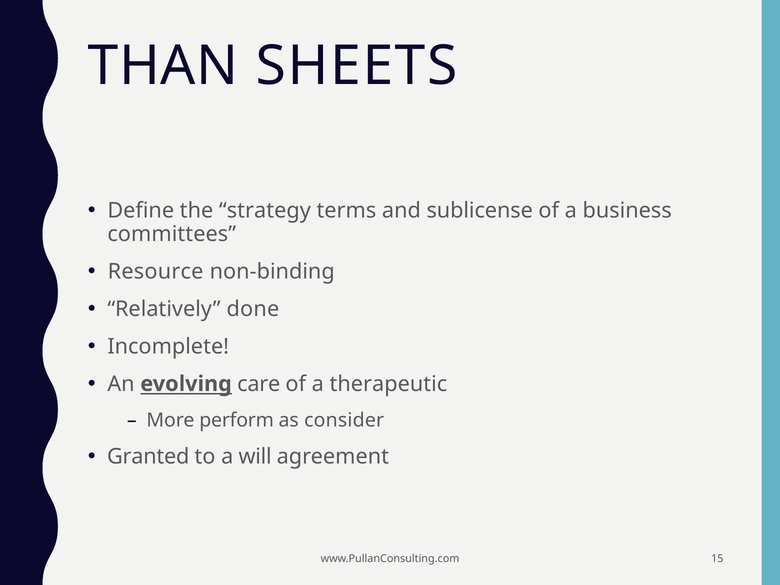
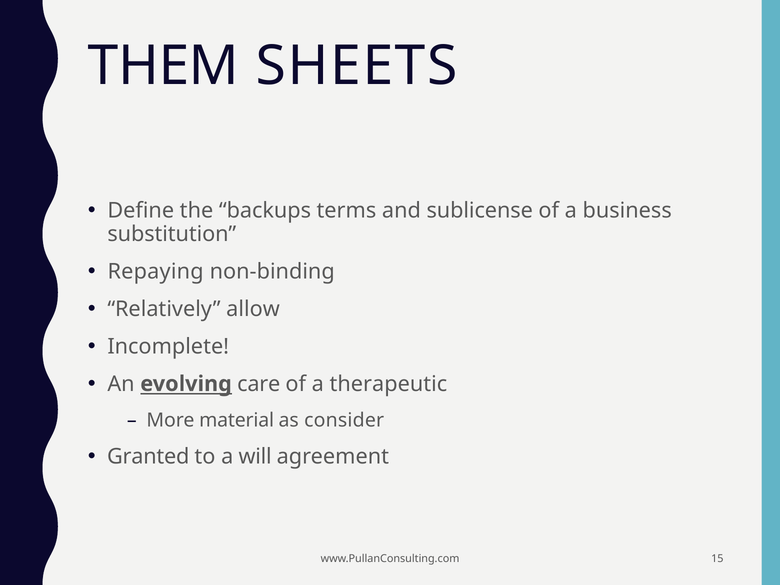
THAN: THAN -> THEM (163, 66)
strategy: strategy -> backups (265, 210)
committees: committees -> substitution (172, 234)
Resource: Resource -> Repaying (156, 271)
done: done -> allow (253, 309)
perform: perform -> material (237, 420)
